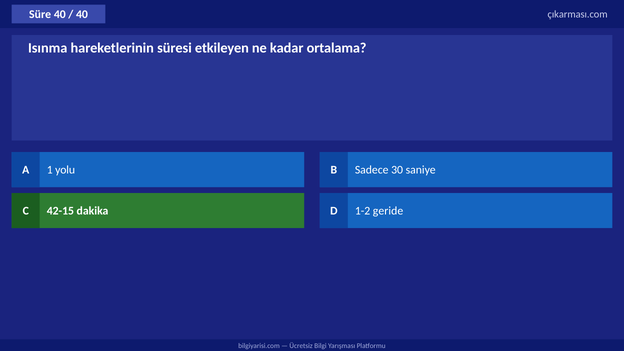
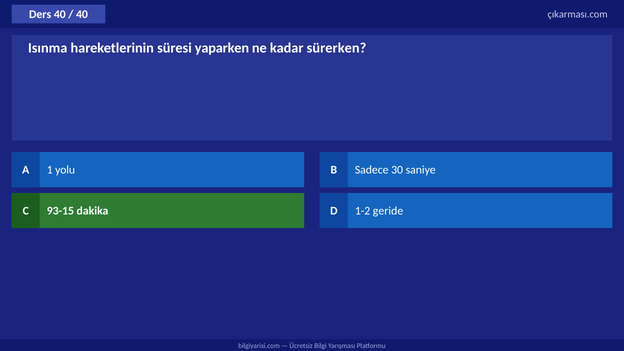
Süre: Süre -> Ders (40, 14)
etkileyen: etkileyen -> yaparken (222, 48)
ortalama: ortalama -> sürerken (337, 48)
42-15: 42-15 -> 93-15 (60, 211)
